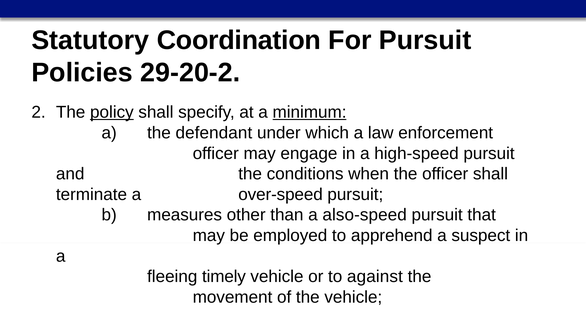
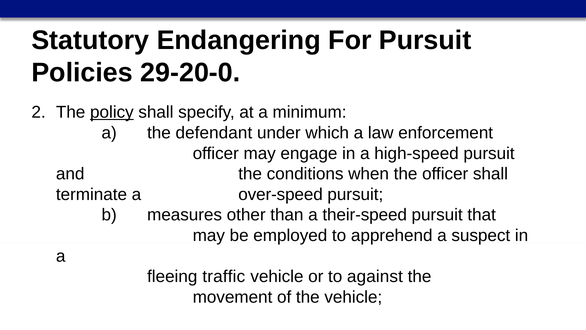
Coordination: Coordination -> Endangering (239, 40)
29-20-2: 29-20-2 -> 29-20-0 (190, 73)
minimum underline: present -> none (310, 112)
also-speed: also-speed -> their-speed (365, 215)
timely: timely -> traffic (224, 276)
